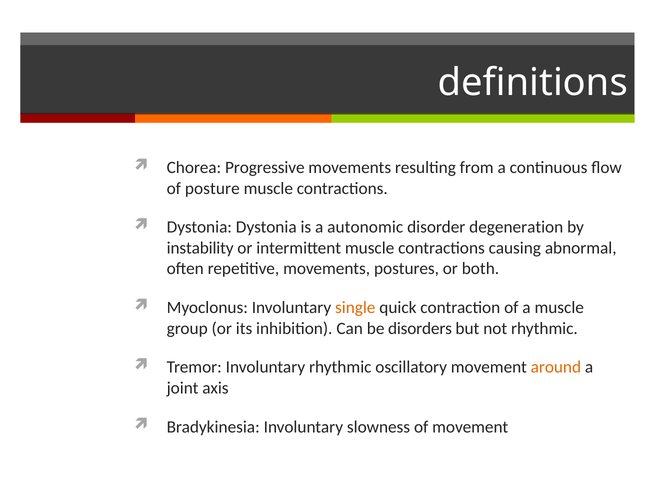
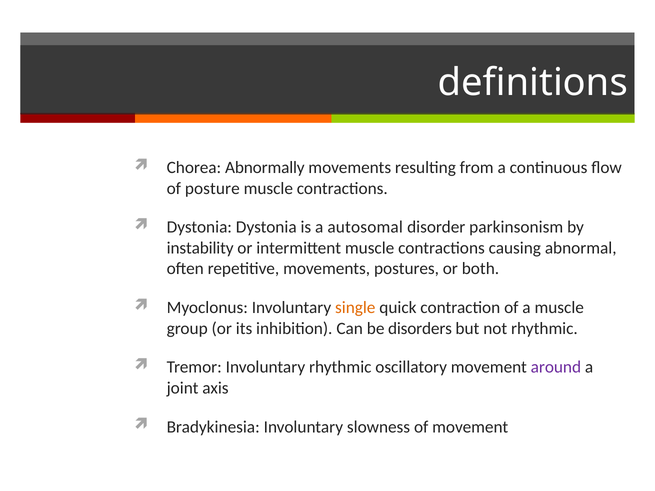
Progressive: Progressive -> Abnormally (265, 168)
autonomic: autonomic -> autosomal (365, 227)
degeneration: degeneration -> parkinsonism (516, 227)
around colour: orange -> purple (556, 367)
